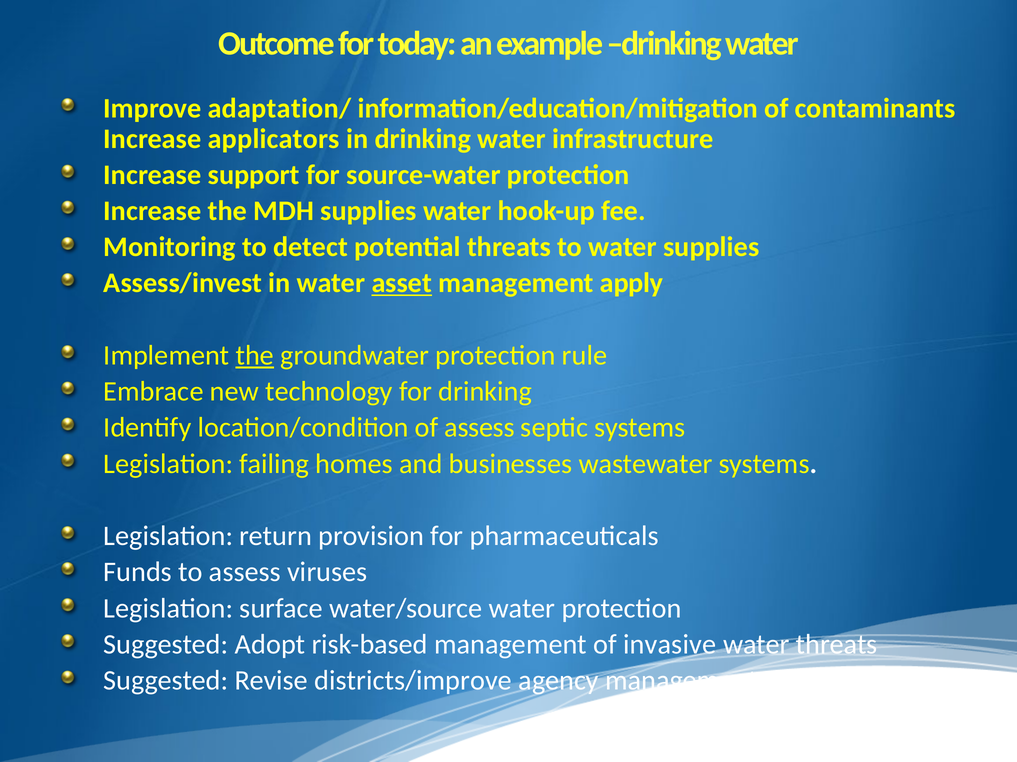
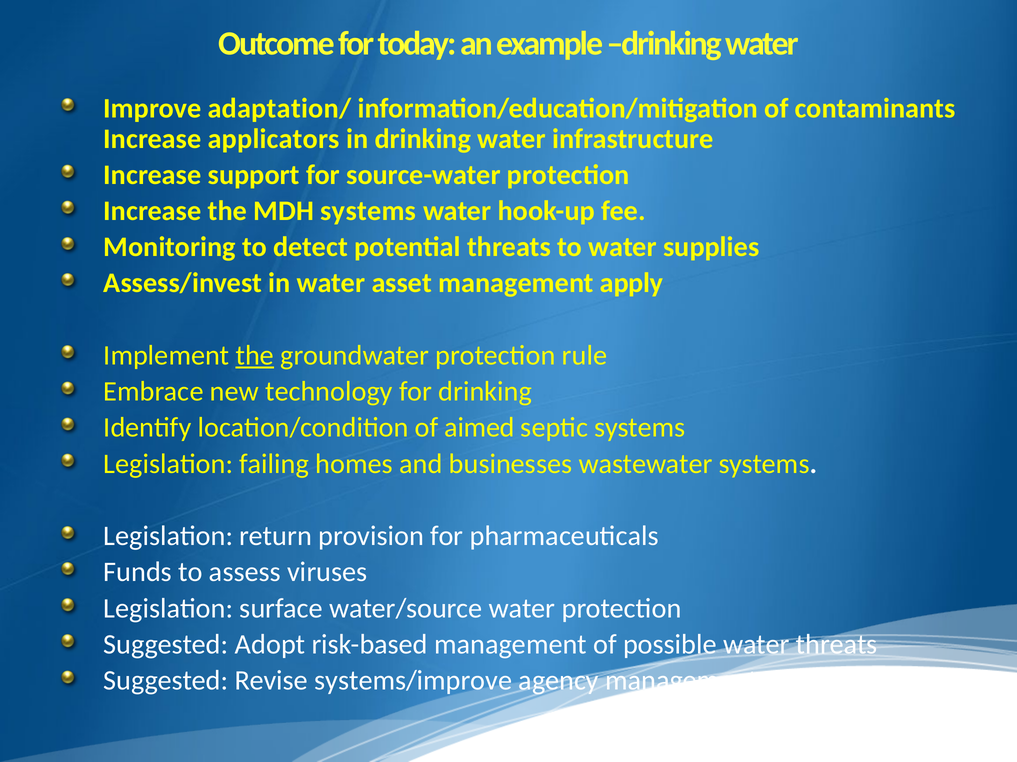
MDH supplies: supplies -> systems (368, 211)
asset underline: present -> none (402, 283)
of assess: assess -> aimed (480, 428)
invasive: invasive -> possible (670, 645)
districts/improve: districts/improve -> systems/improve (413, 681)
